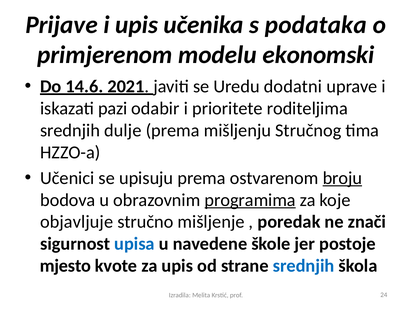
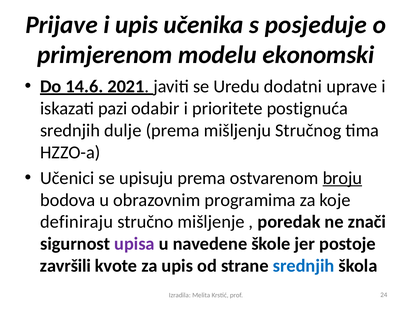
podataka: podataka -> posjeduje (316, 25)
roditeljima: roditeljima -> postignuća (307, 108)
programima underline: present -> none (250, 200)
objavljuje: objavljuje -> definiraju (77, 222)
upisa colour: blue -> purple (134, 244)
mjesto: mjesto -> završili (65, 266)
